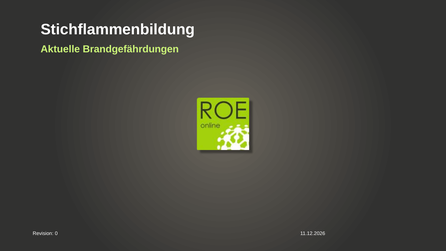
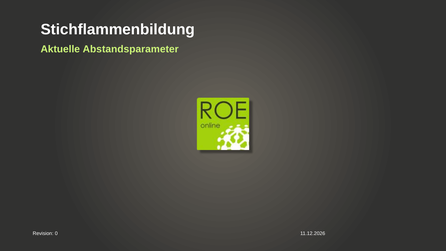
Brandgefährdungen: Brandgefährdungen -> Abstandsparameter (131, 49)
